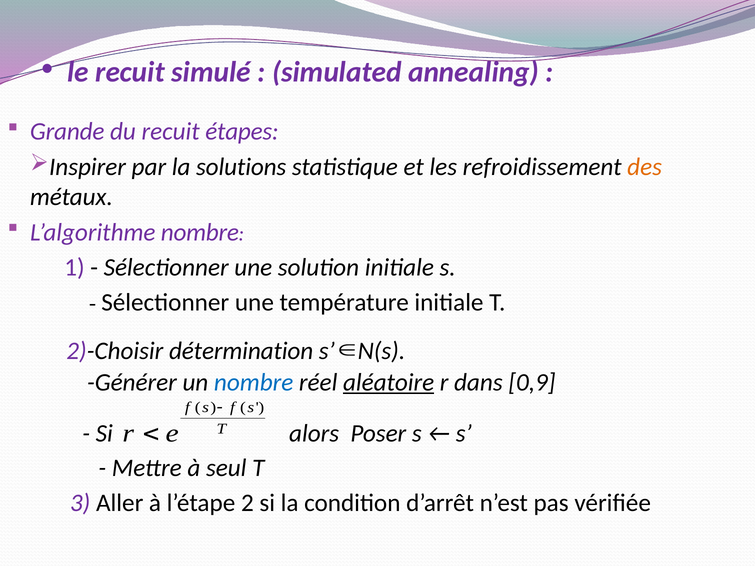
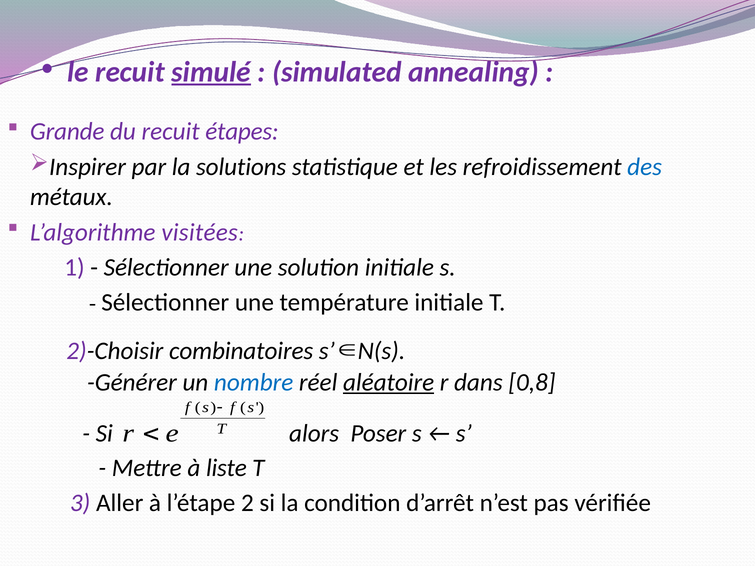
simulé underline: none -> present (211, 72)
des colour: orange -> blue (645, 167)
L’algorithme nombre: nombre -> visitées (200, 232)
détermination: détermination -> combinatoires (241, 351)
0,9: 0,9 -> 0,8 (532, 382)
seul: seul -> liste (226, 468)
